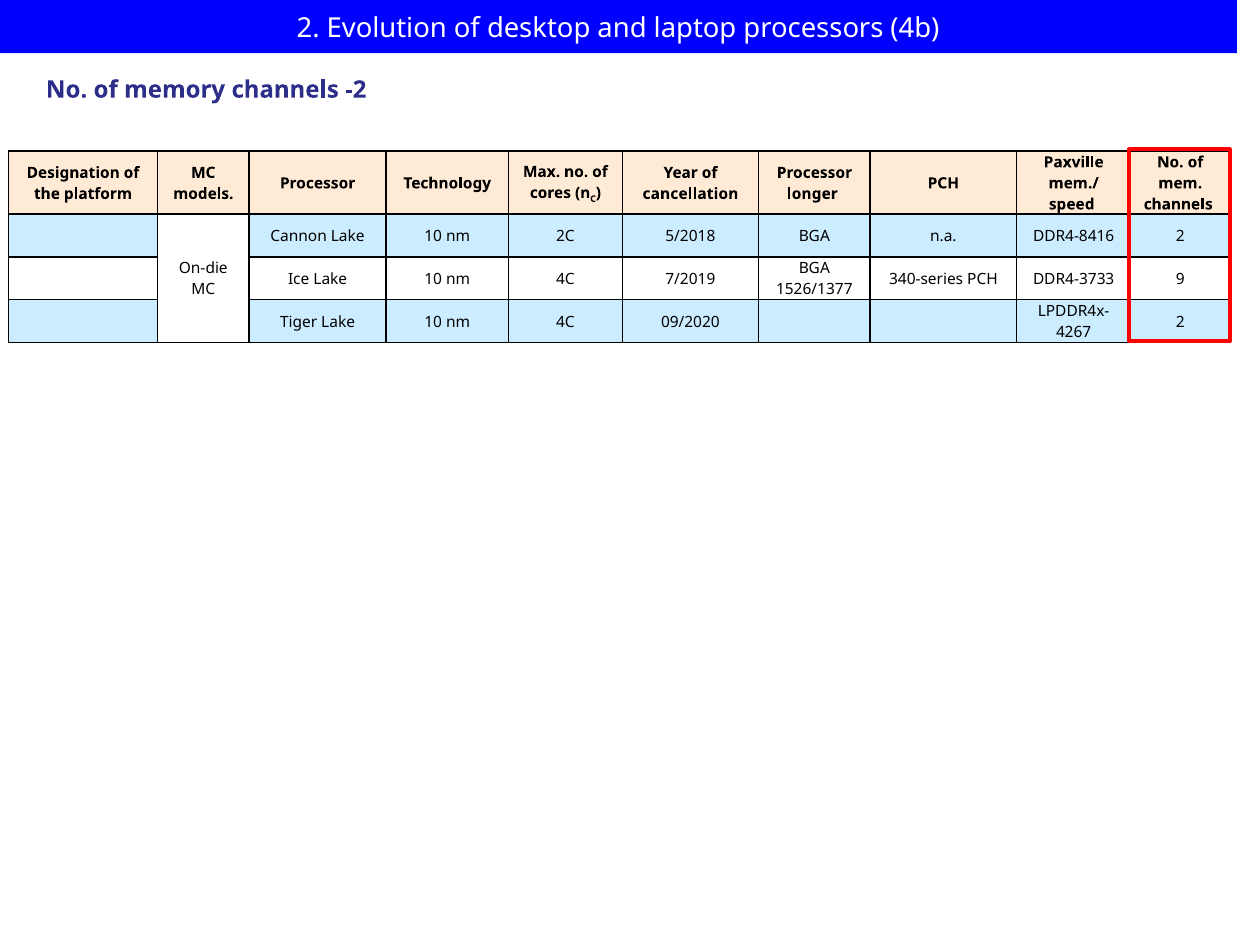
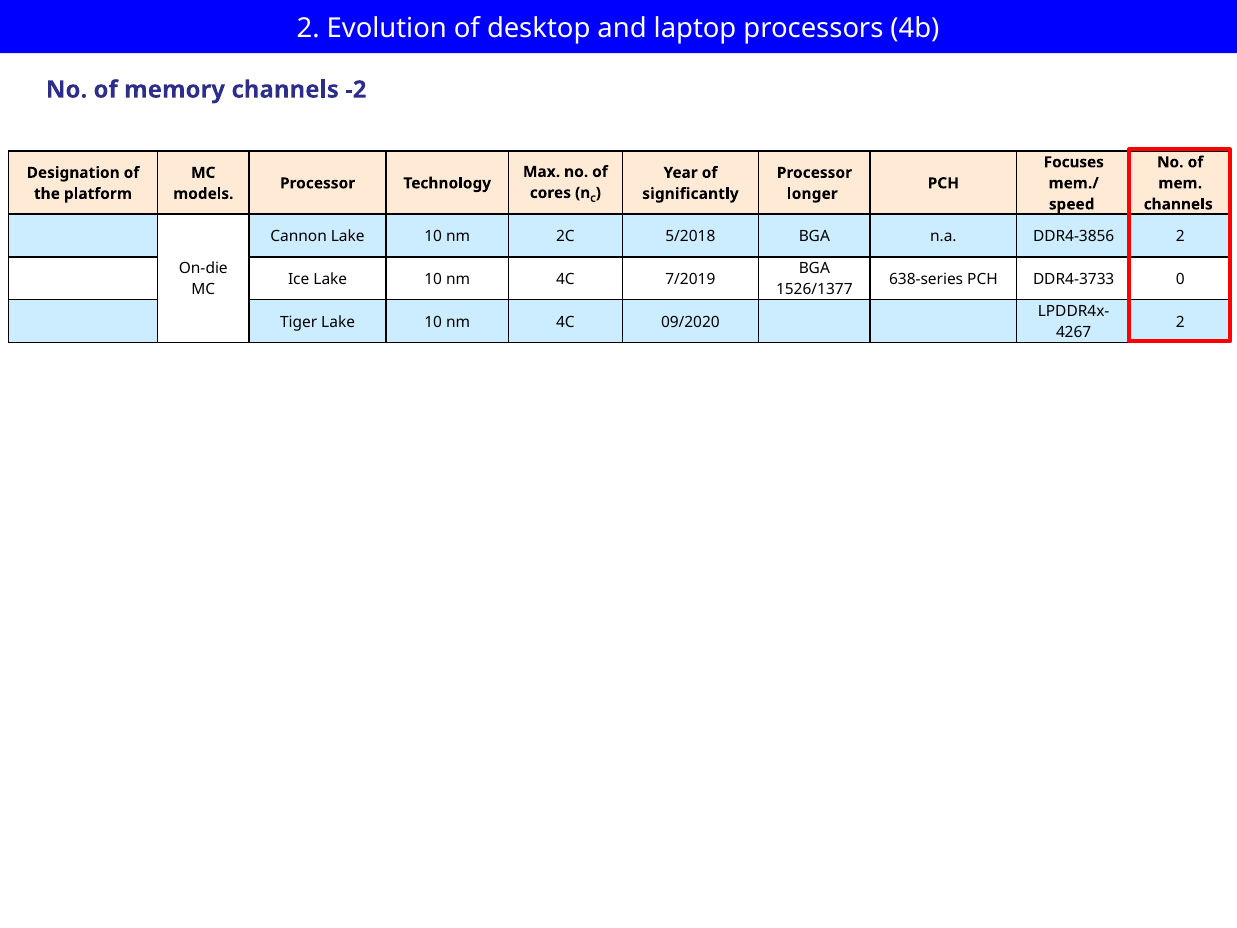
Paxville: Paxville -> Focuses (1074, 162)
cancellation: cancellation -> significantly (690, 194)
DDR4-8416: DDR4-8416 -> DDR4-3856 (1074, 236)
340-series: 340-series -> 638-series (926, 279)
9: 9 -> 0 (1180, 279)
